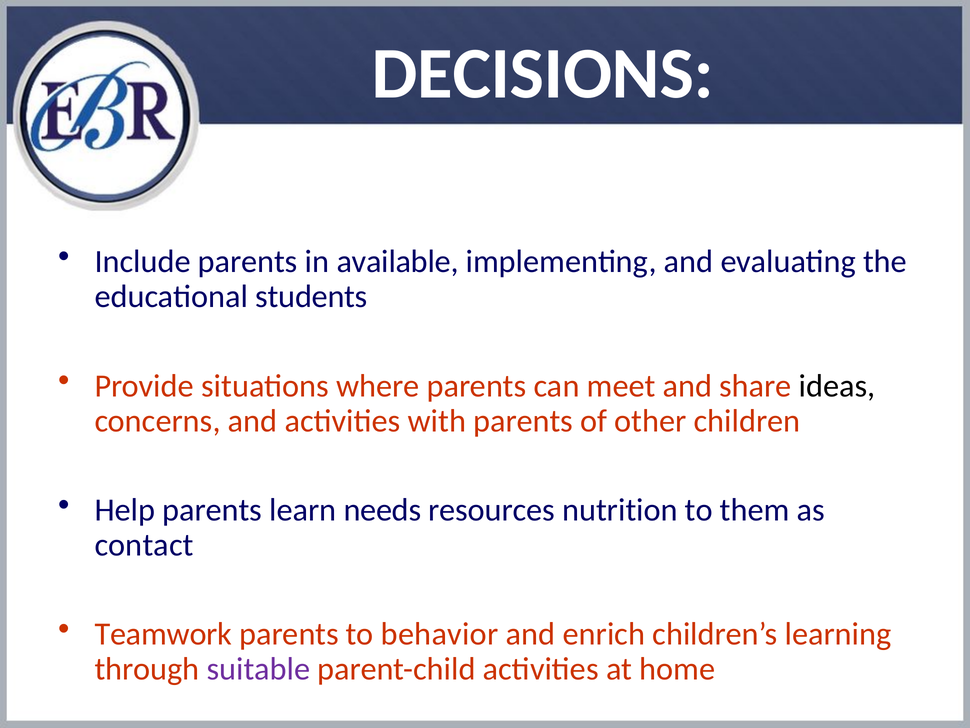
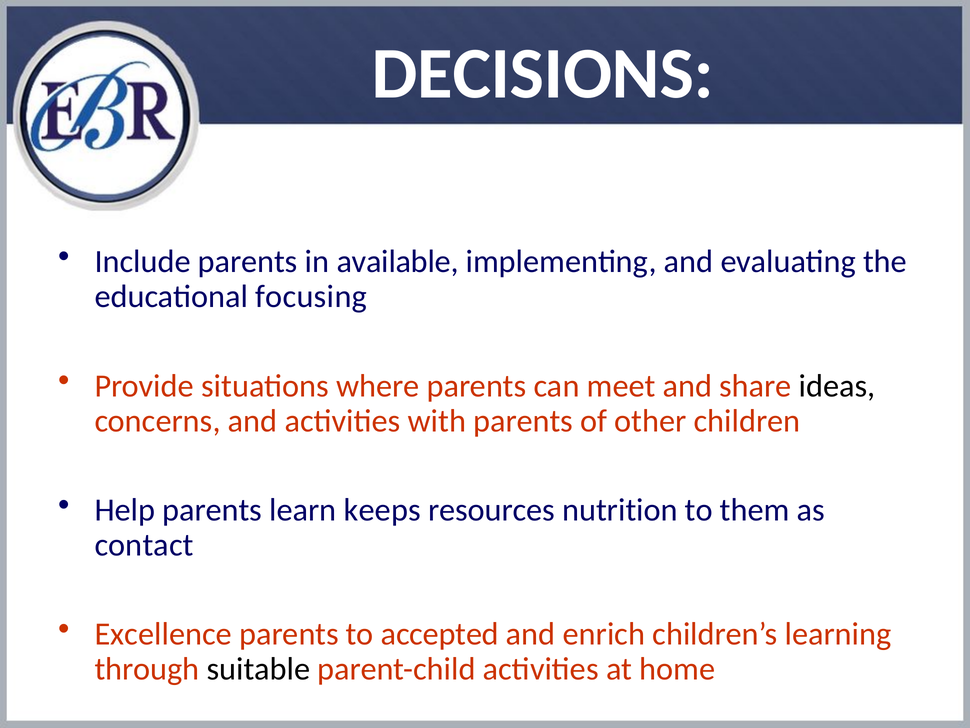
students: students -> focusing (311, 296)
needs: needs -> keeps (382, 510)
Teamwork: Teamwork -> Excellence (163, 634)
behavior: behavior -> accepted (440, 634)
suitable colour: purple -> black (258, 669)
